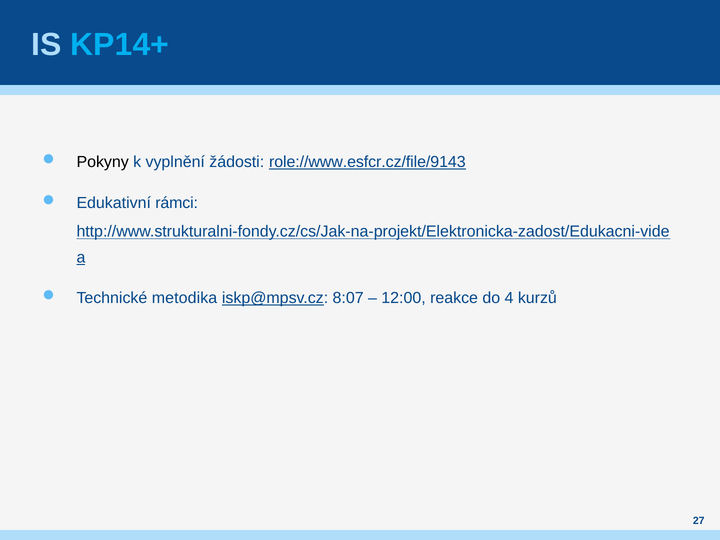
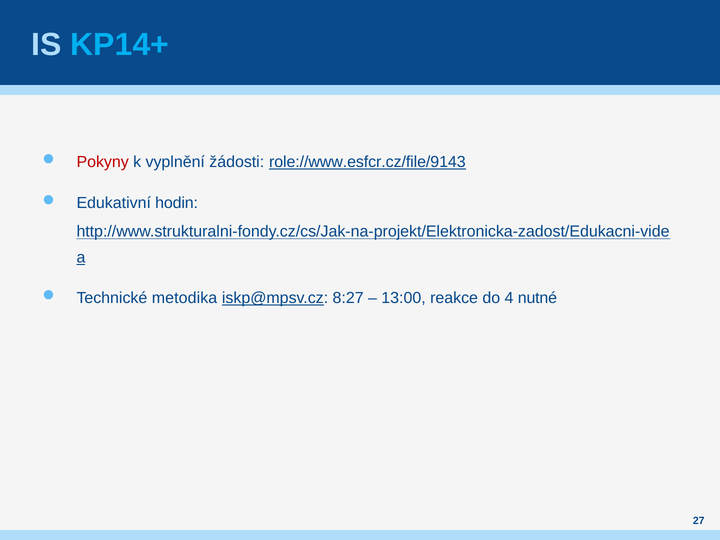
Pokyny colour: black -> red (103, 162)
rámci: rámci -> hodin (177, 203)
8:07: 8:07 -> 8:27 (348, 298)
12:00: 12:00 -> 13:00 (404, 298)
kurzů: kurzů -> nutné (537, 298)
